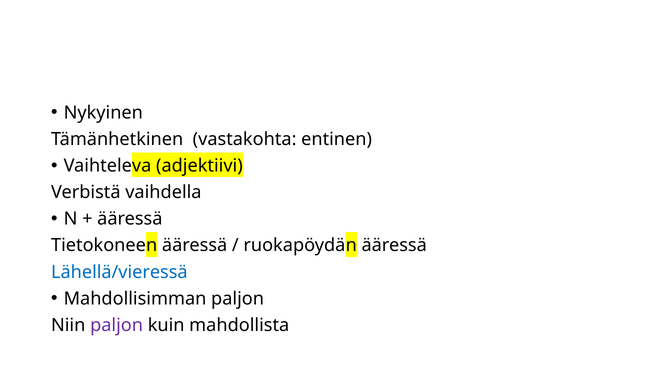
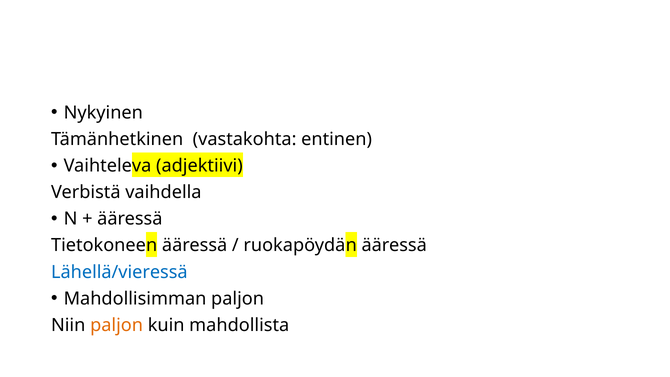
paljon colour: purple -> orange (117, 325)
